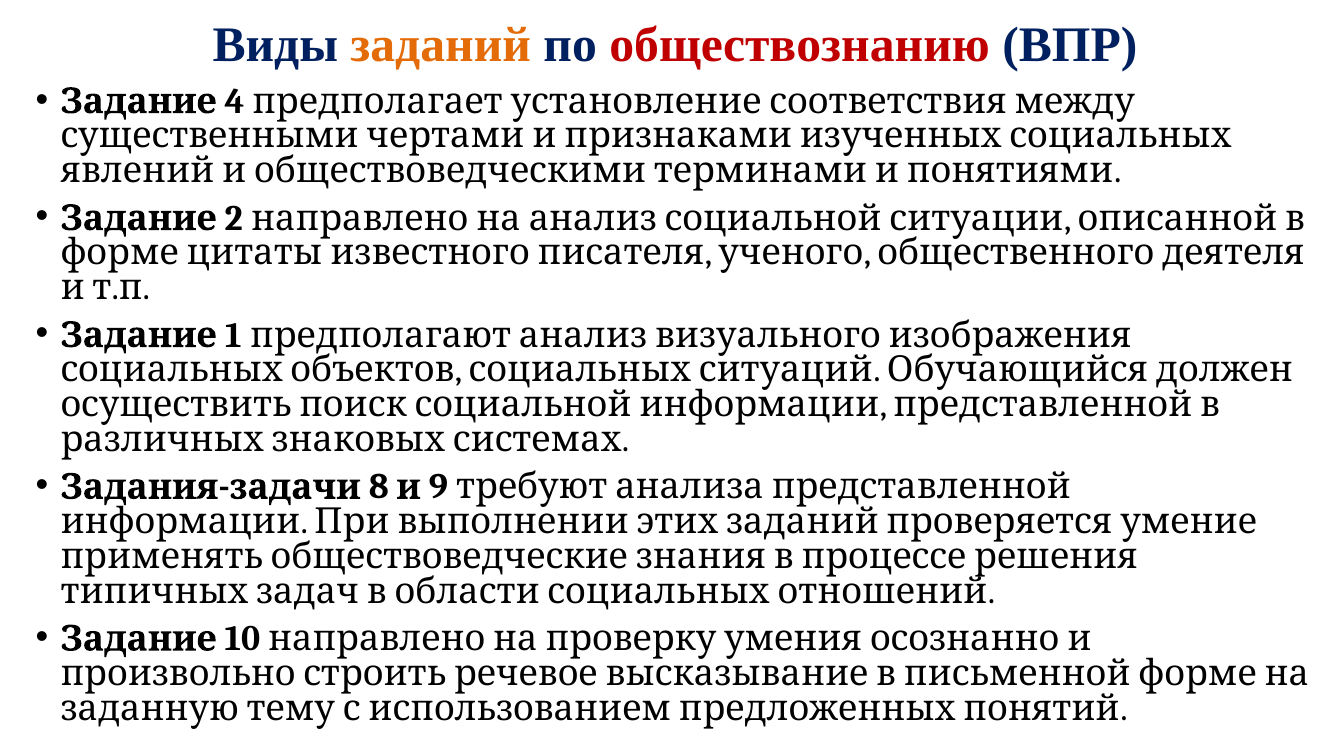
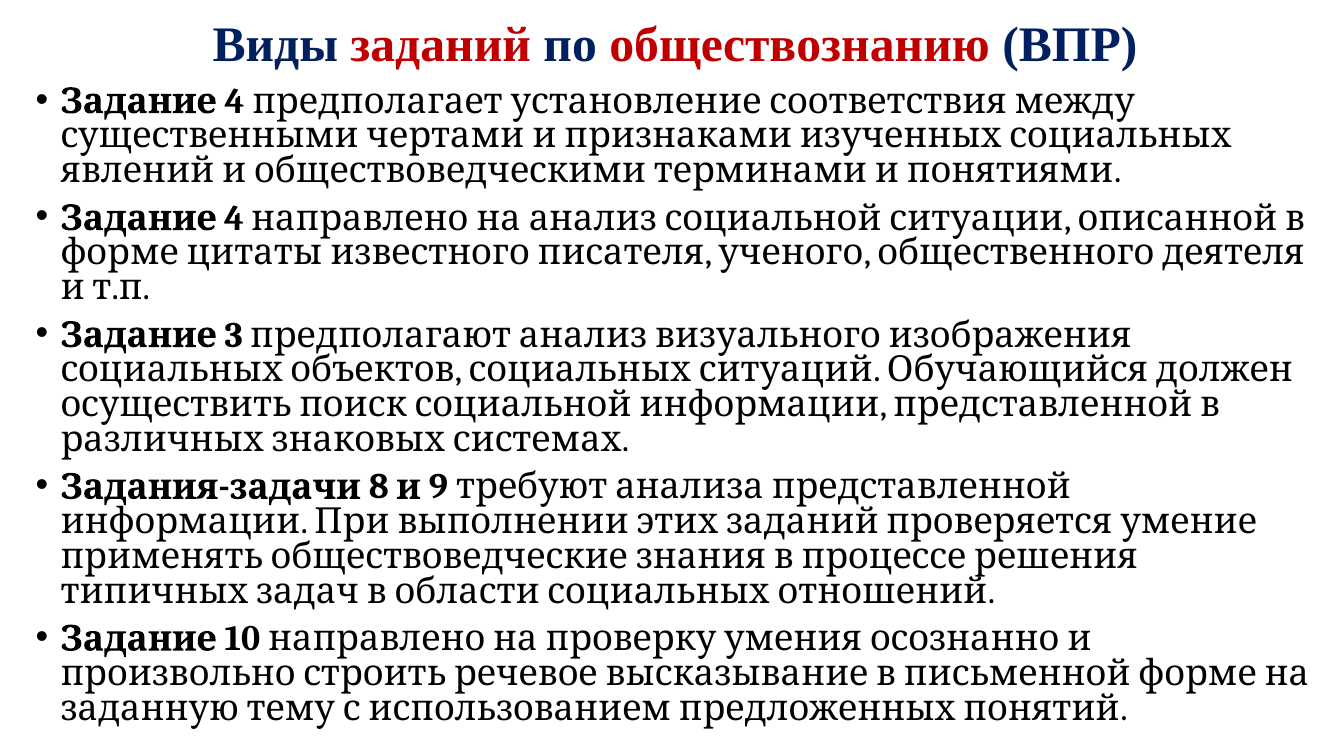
заданий colour: orange -> red (441, 45)
2: 2 -> 4 (234, 218)
1: 1 -> 3 (234, 335)
